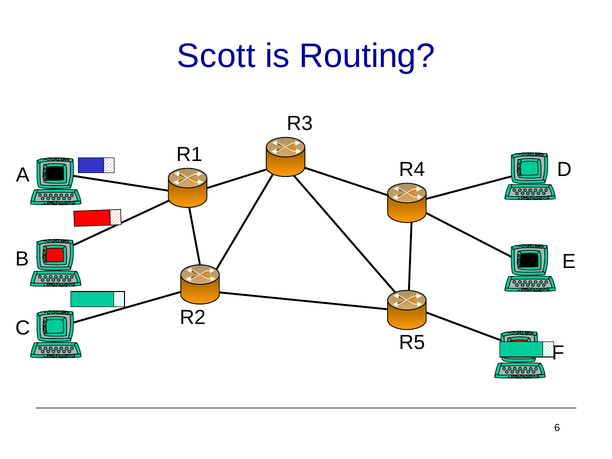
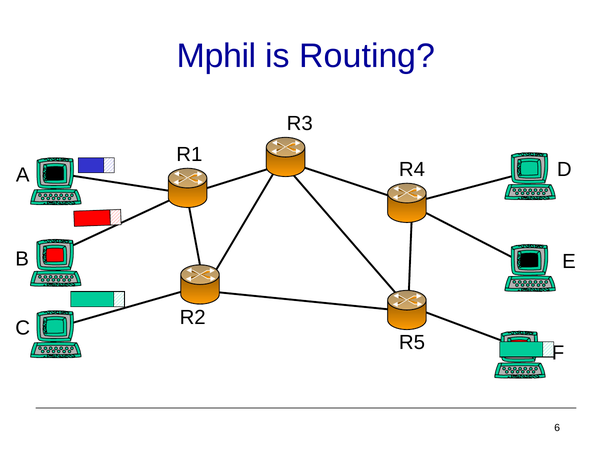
Scott: Scott -> Mphil (216, 56)
